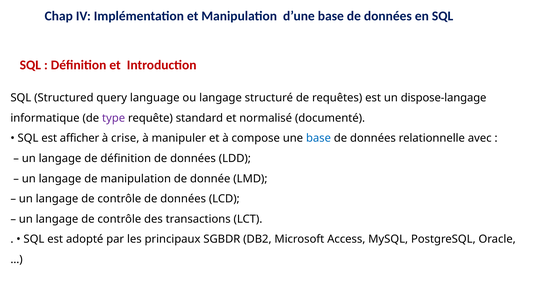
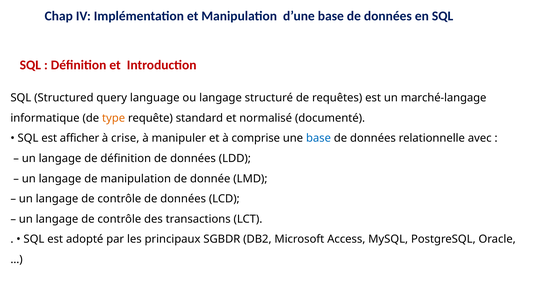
dispose-langage: dispose-langage -> marché-langage (444, 98)
type colour: purple -> orange (114, 118)
compose: compose -> comprise (256, 138)
